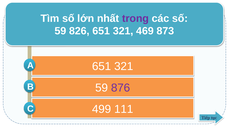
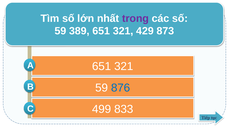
826: 826 -> 389 (79, 31)
469: 469 -> 429 (145, 31)
876 colour: purple -> blue (121, 88)
111: 111 -> 833 (124, 109)
